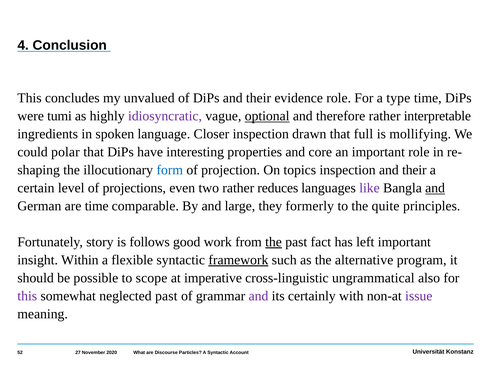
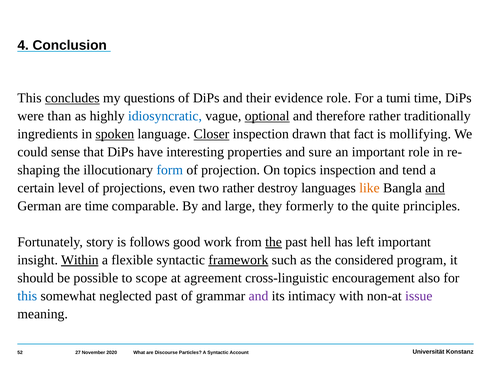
concludes underline: none -> present (72, 98)
unvalued: unvalued -> questions (149, 98)
type: type -> tumi (398, 98)
tumi: tumi -> than (59, 116)
idiosyncratic colour: purple -> blue (165, 116)
interpretable: interpretable -> traditionally (437, 116)
spoken underline: none -> present (115, 134)
Closer underline: none -> present (211, 134)
full: full -> fact (364, 134)
polar: polar -> sense (66, 152)
core: core -> sure (320, 152)
inspection and their: their -> tend (414, 170)
reduces: reduces -> destroy (278, 188)
like colour: purple -> orange (369, 188)
fact: fact -> hell (321, 242)
Within underline: none -> present (80, 260)
alternative: alternative -> considered (364, 260)
imperative: imperative -> agreement (213, 278)
ungrammatical: ungrammatical -> encouragement (373, 278)
this colour: purple -> blue (27, 296)
certainly: certainly -> intimacy (312, 296)
